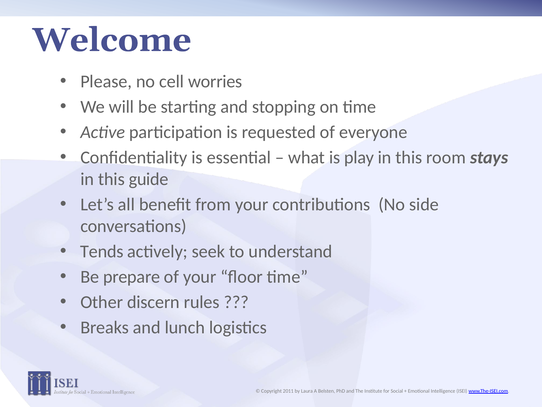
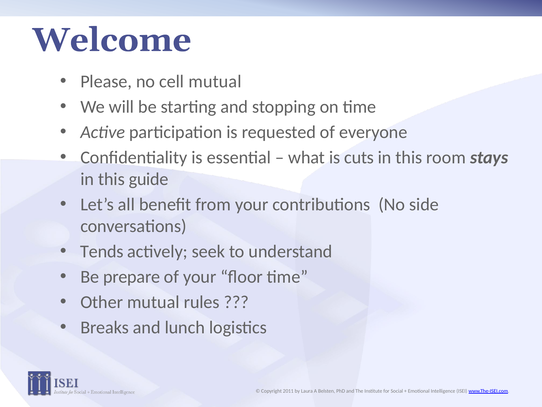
cell worries: worries -> mutual (215, 81)
play: play -> cuts (359, 157)
Other discern: discern -> mutual (153, 302)
